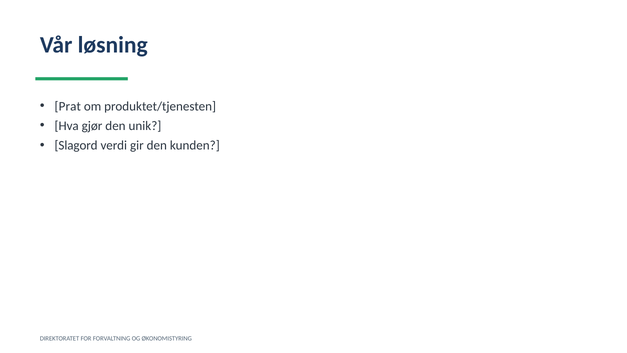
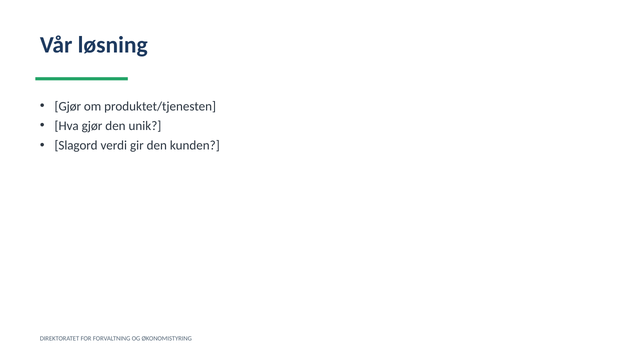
Prat: Prat -> Gjør (68, 106)
